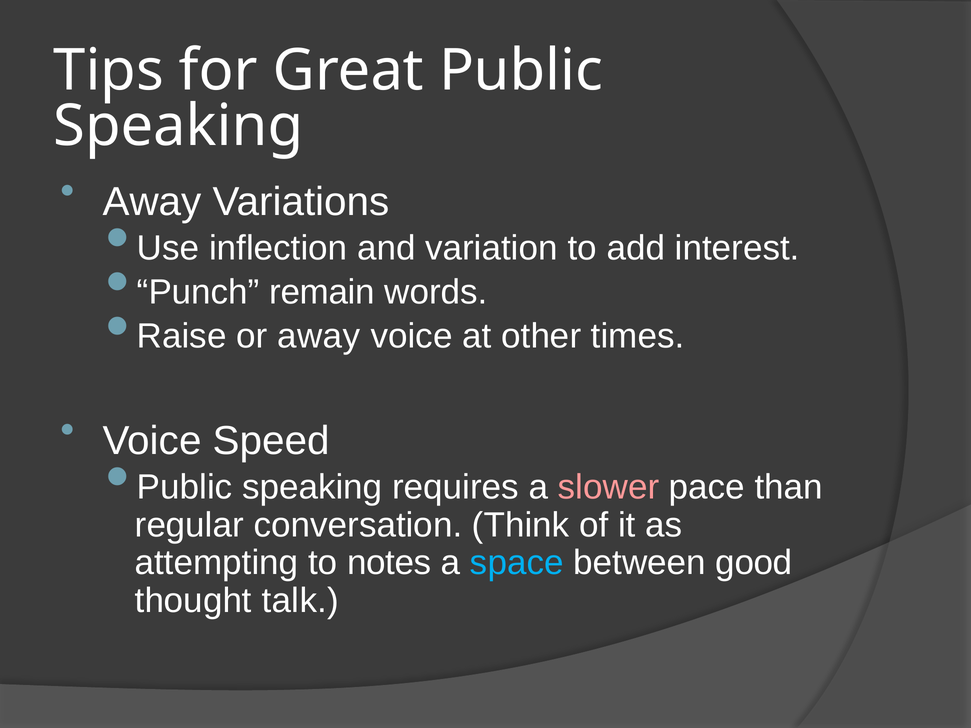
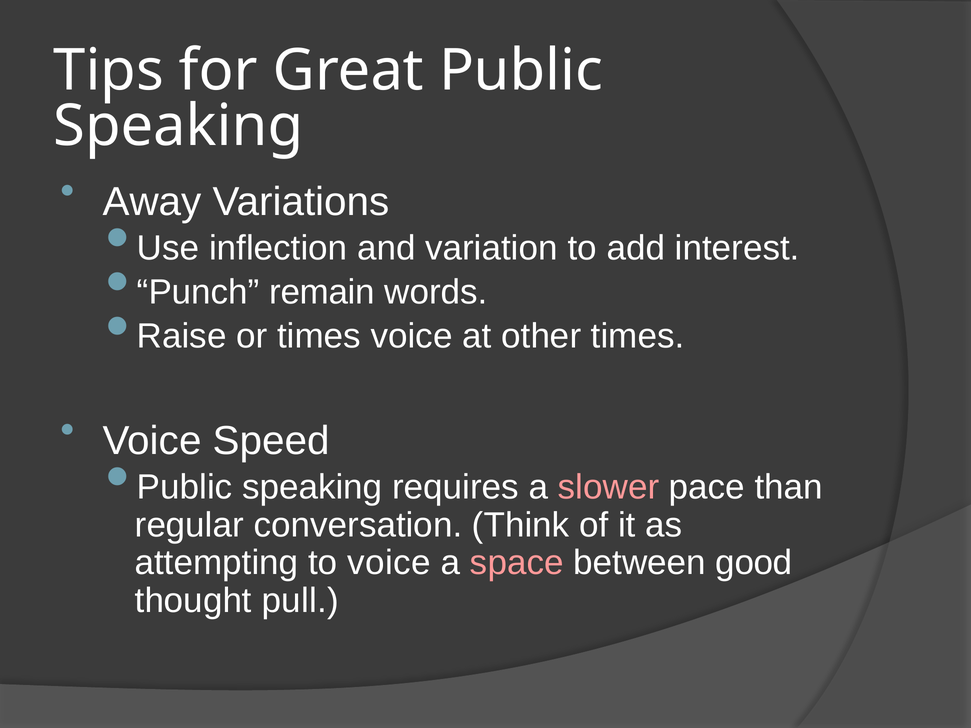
or away: away -> times (319, 336)
to notes: notes -> voice (389, 563)
space colour: light blue -> pink (517, 563)
talk: talk -> pull (300, 601)
